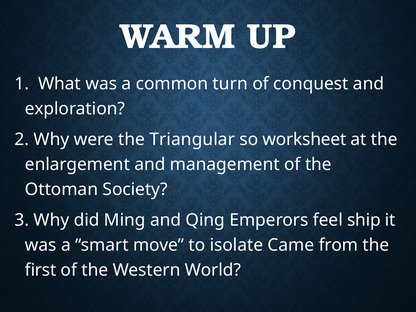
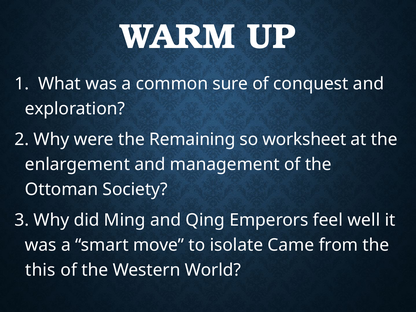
turn: turn -> sure (230, 84)
Triangular: Triangular -> Remaining (192, 139)
ship: ship -> well (364, 220)
first: first -> this (40, 270)
